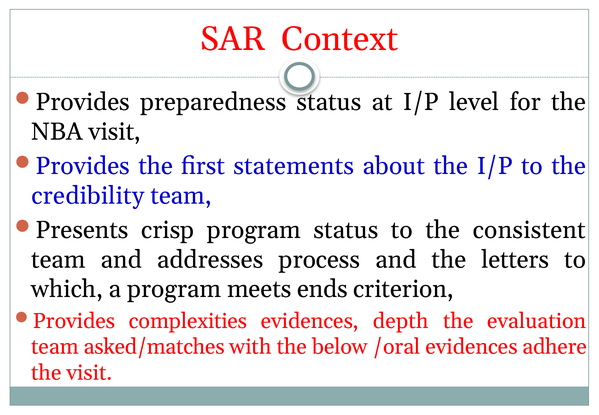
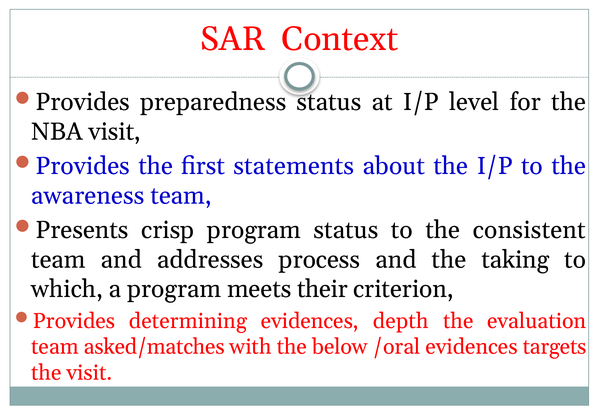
credibility: credibility -> awareness (88, 196)
letters: letters -> taking (515, 259)
ends: ends -> their (322, 289)
complexities: complexities -> determining (188, 321)
adhere: adhere -> targets (555, 347)
